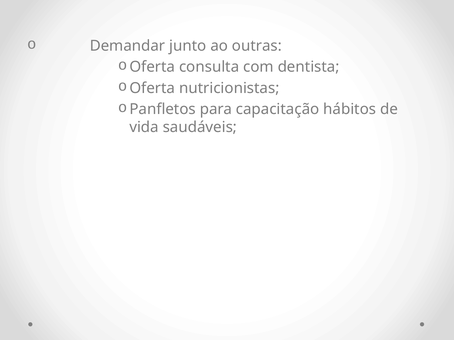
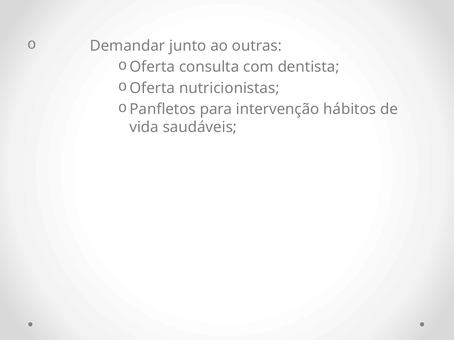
capacitação: capacitação -> intervenção (278, 109)
